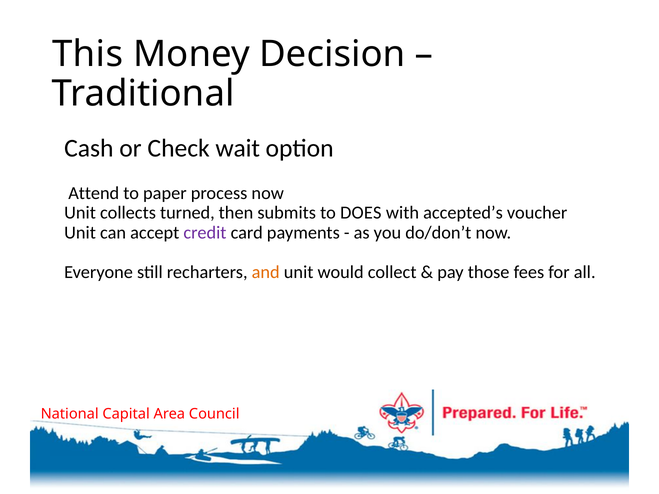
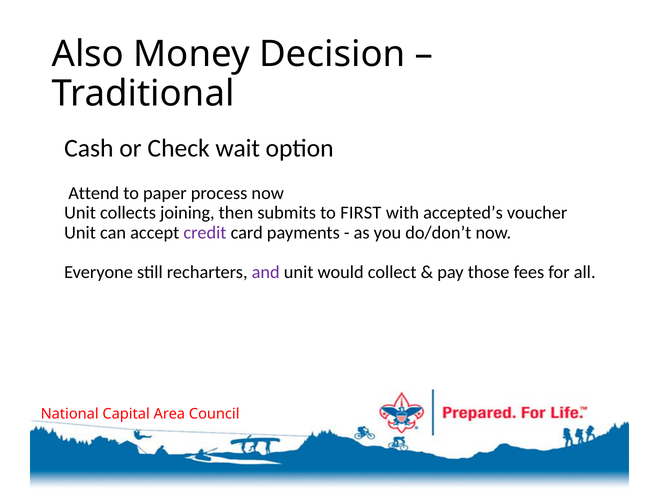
This: This -> Also (88, 54)
turned: turned -> joining (187, 213)
DOES: DOES -> FIRST (361, 213)
and colour: orange -> purple (266, 272)
